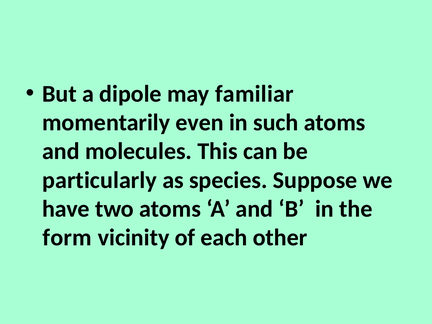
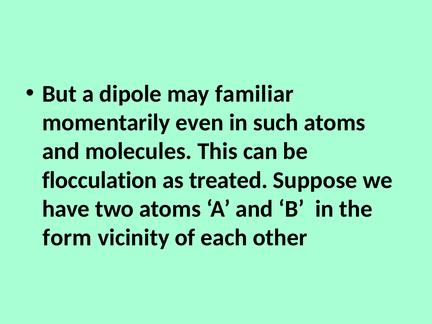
particularly: particularly -> flocculation (100, 180)
species: species -> treated (228, 180)
